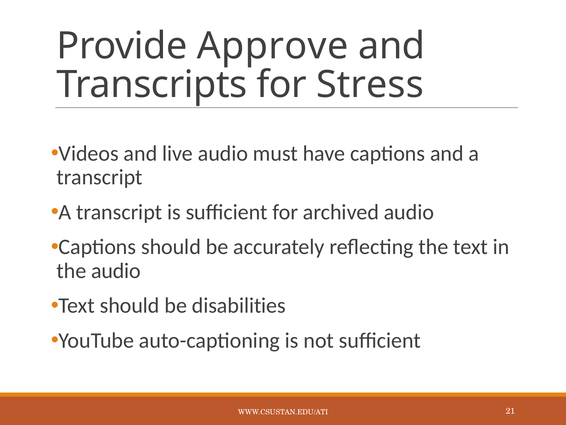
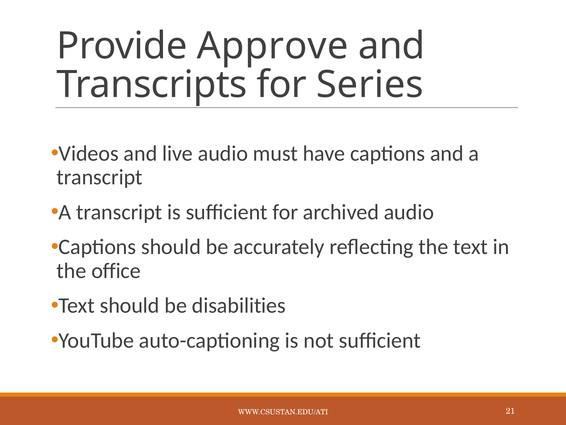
Stress: Stress -> Series (370, 85)
the audio: audio -> office (116, 270)
